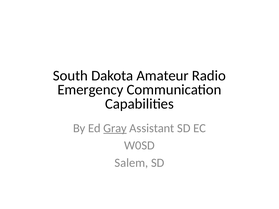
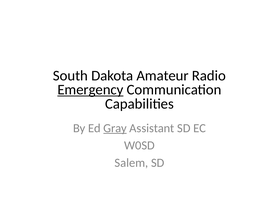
Emergency underline: none -> present (90, 90)
